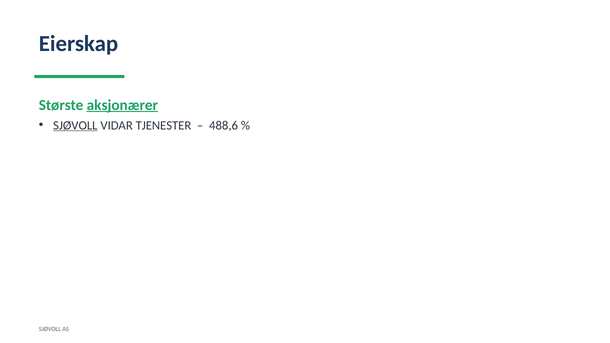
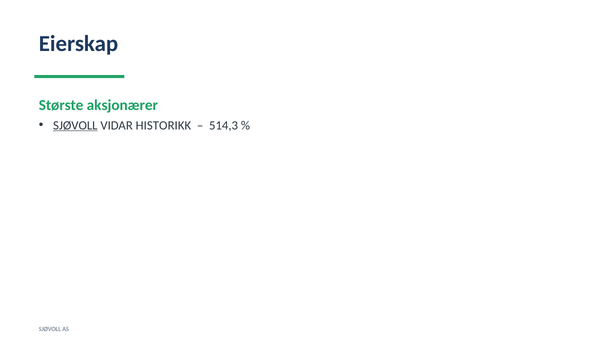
aksjonærer underline: present -> none (122, 105)
TJENESTER: TJENESTER -> HISTORIKK (163, 125)
488,6: 488,6 -> 514,3 (224, 125)
